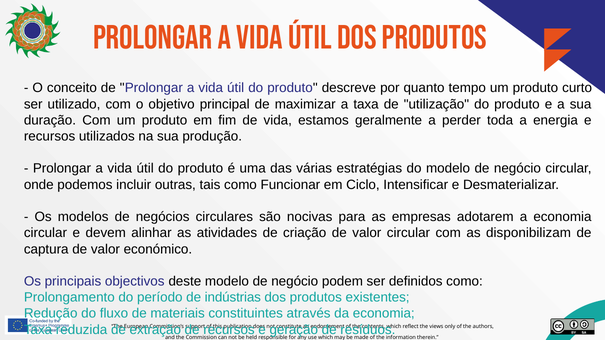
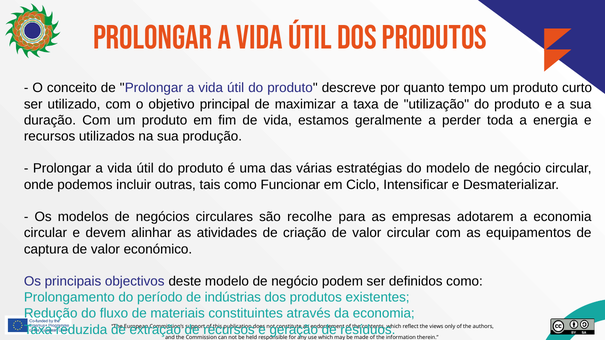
nocivas: nocivas -> recolhe (310, 217)
disponibilizam: disponibilizam -> equipamentos (529, 233)
